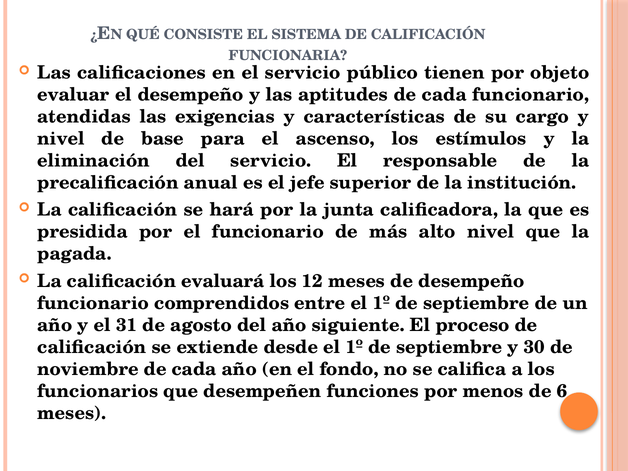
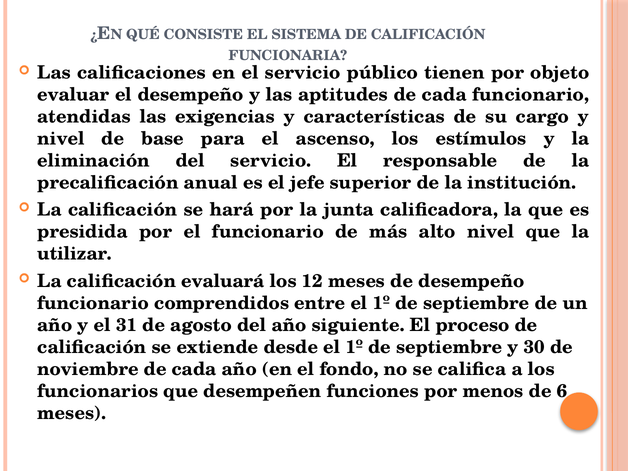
pagada: pagada -> utilizar (75, 254)
